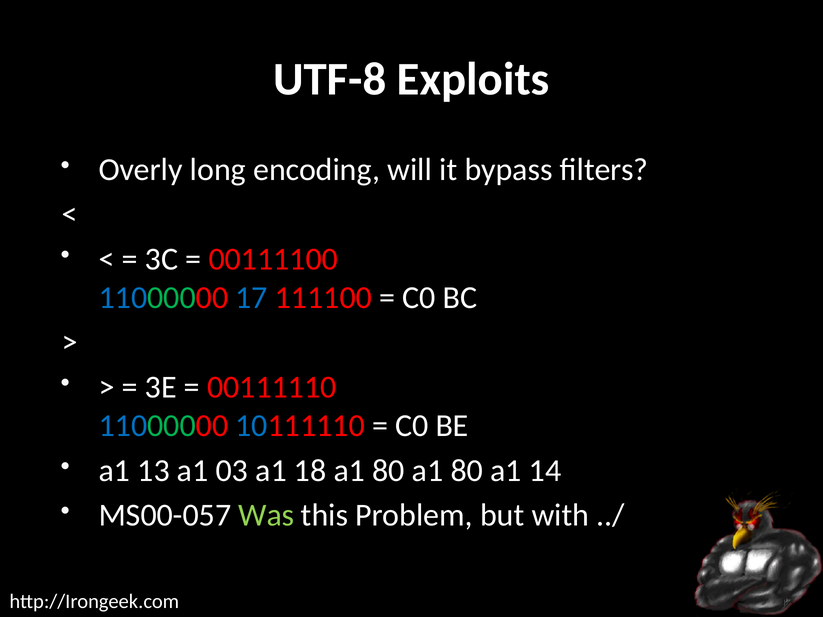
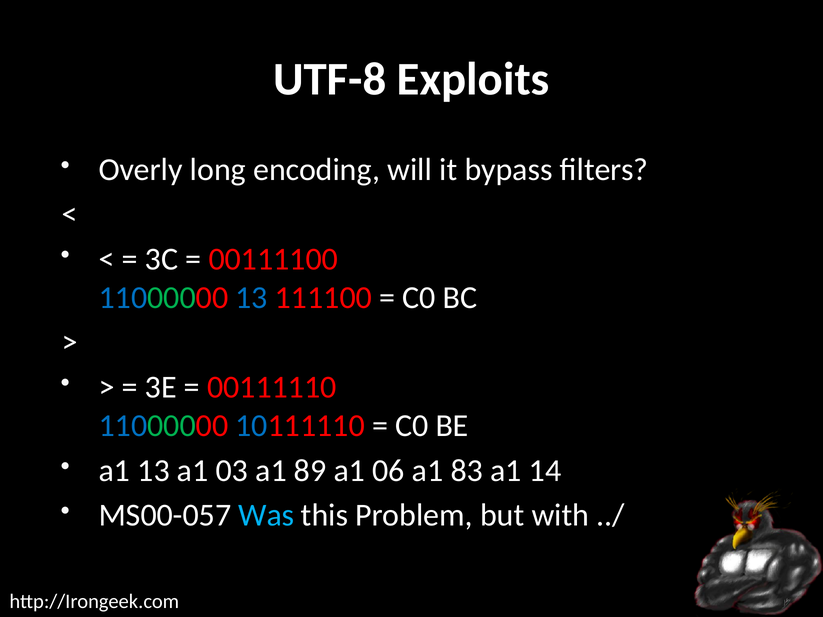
11000000 17: 17 -> 13 (251, 298)
18: 18 -> 89 (310, 471)
80: 80 -> 06 (388, 471)
80: 80 -> 83 (467, 471)
Was colour: light green -> light blue (266, 516)
